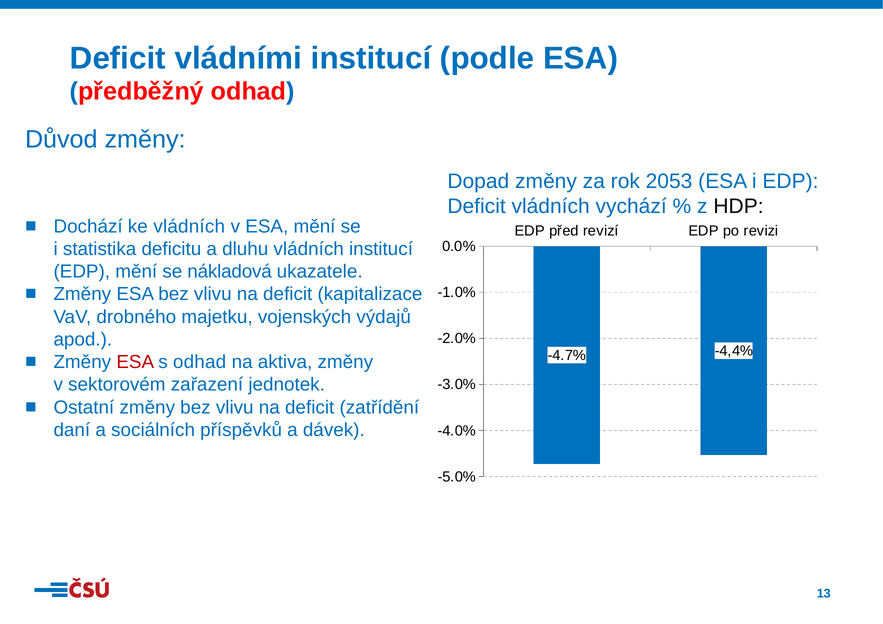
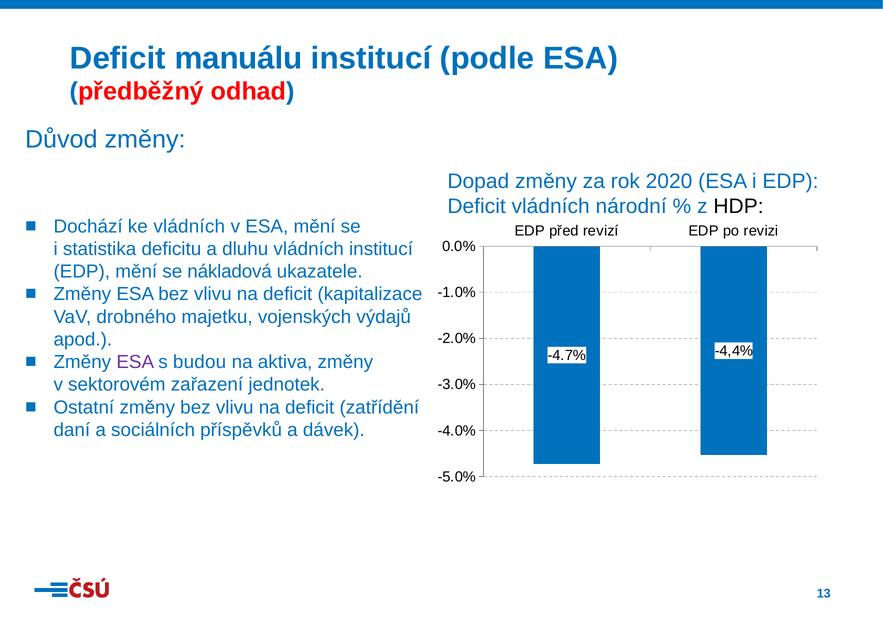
vládními: vládními -> manuálu (238, 58)
2053: 2053 -> 2020 (669, 181)
vychází: vychází -> národní (631, 206)
ESA colour: red -> purple (135, 362)
s odhad: odhad -> budou (200, 362)
